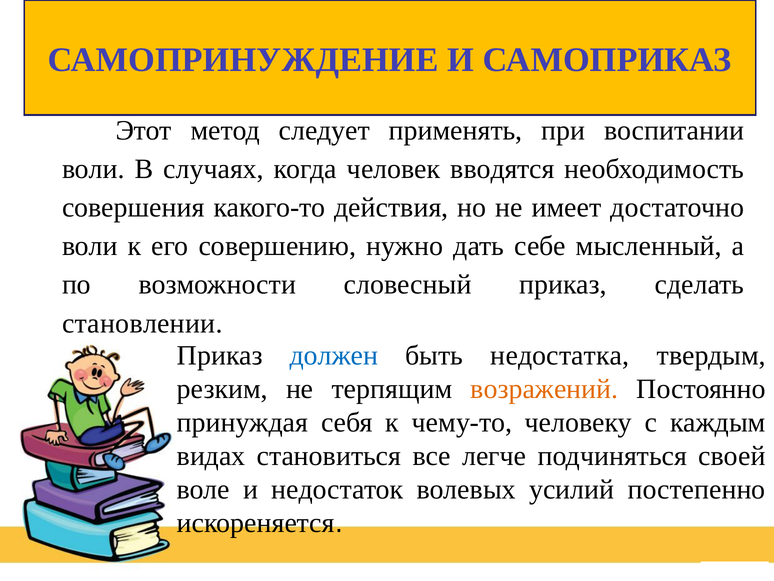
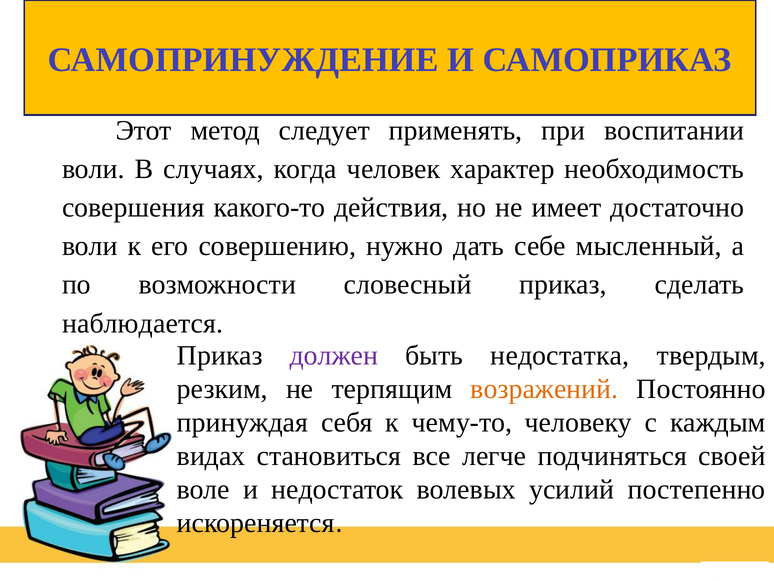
вводятся: вводятся -> характер (503, 169)
становлении: становлении -> наблюдается (143, 323)
должен colour: blue -> purple (334, 355)
